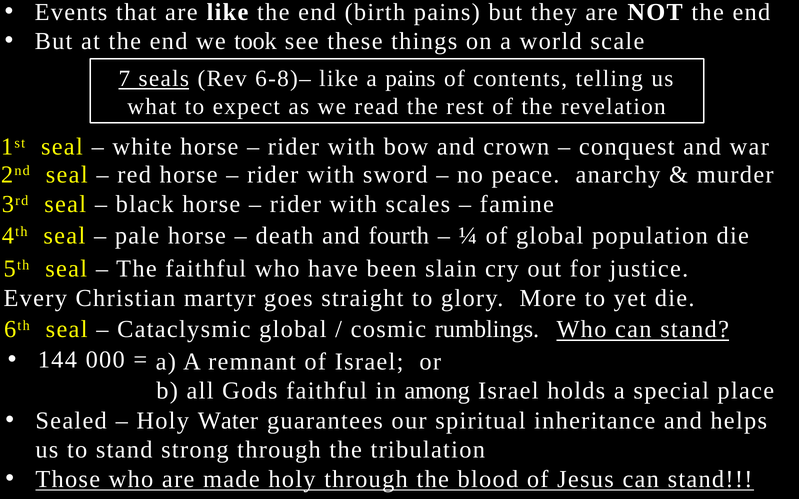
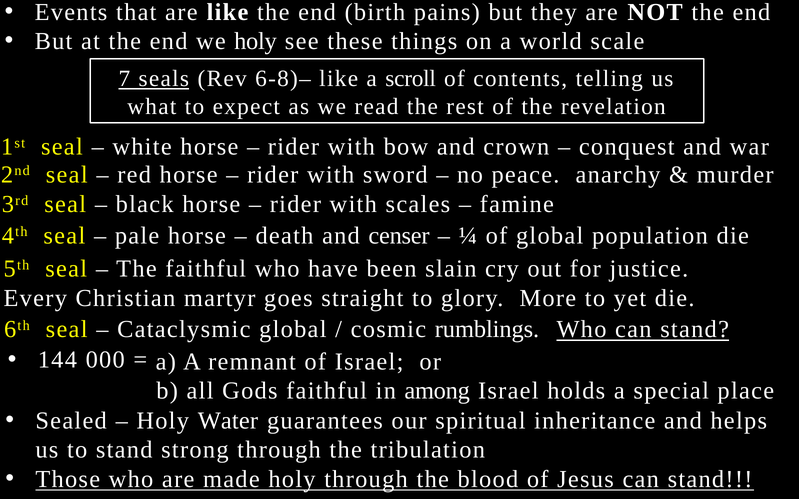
we took: took -> holy (255, 41)
a pains: pains -> scroll (411, 78)
fourth: fourth -> censer (399, 236)
